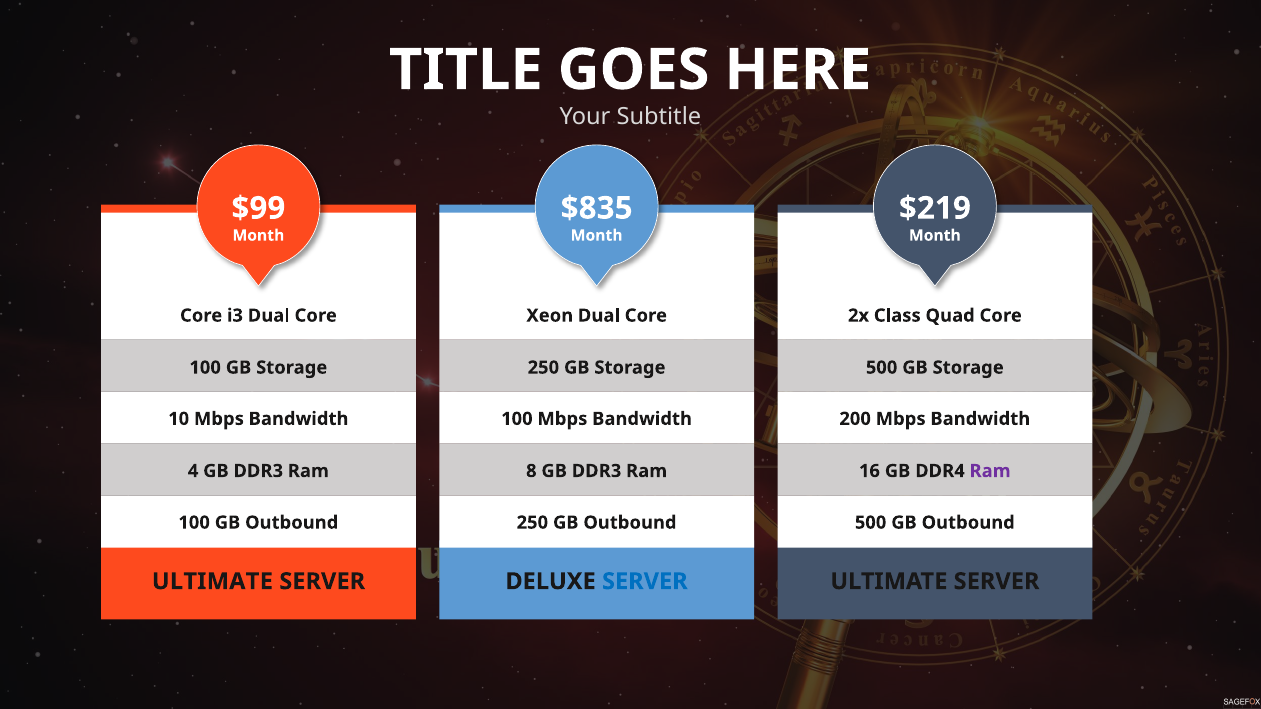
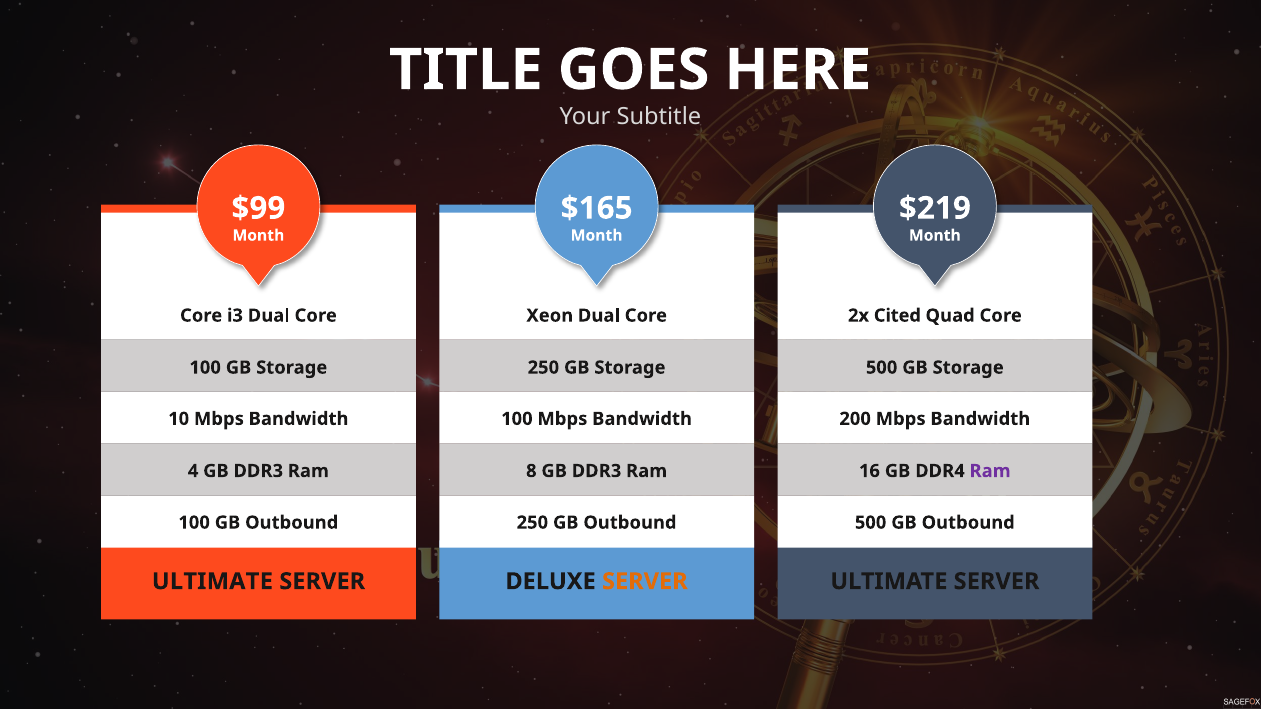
$835: $835 -> $165 (597, 208)
Class: Class -> Cited (897, 316)
SERVER colour: blue -> orange (645, 582)
